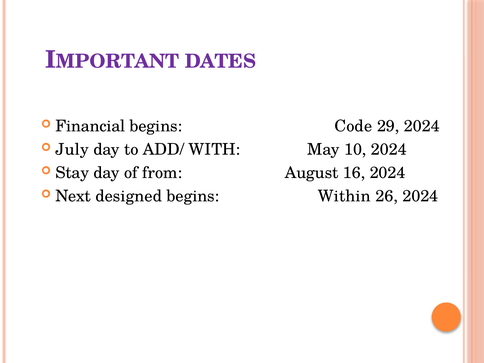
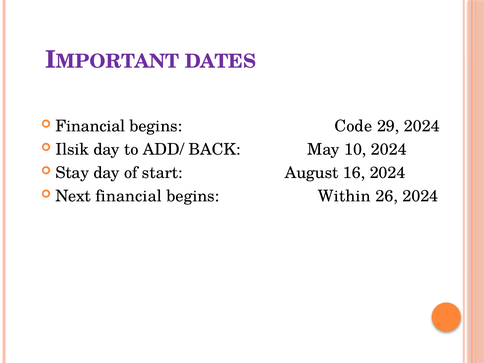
July: July -> Ilsik (72, 150)
WITH: WITH -> BACK (215, 150)
from: from -> start (162, 173)
Next designed: designed -> financial (129, 196)
